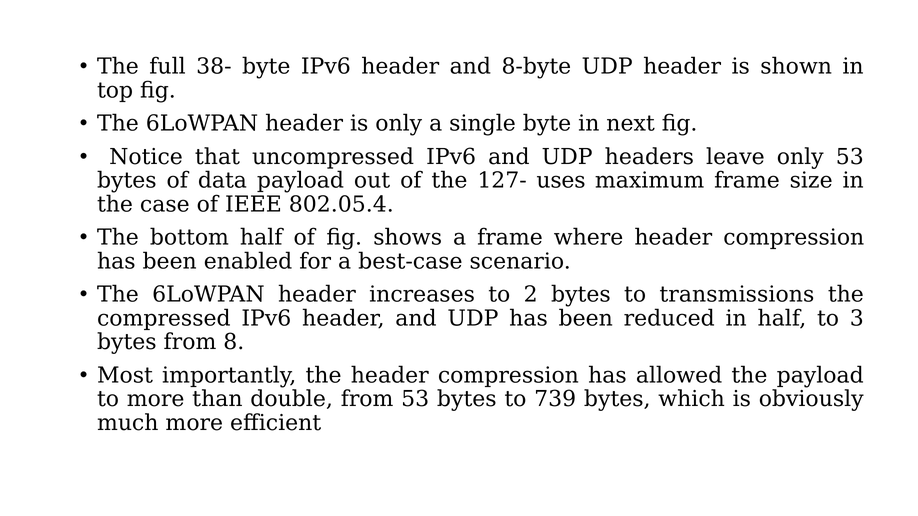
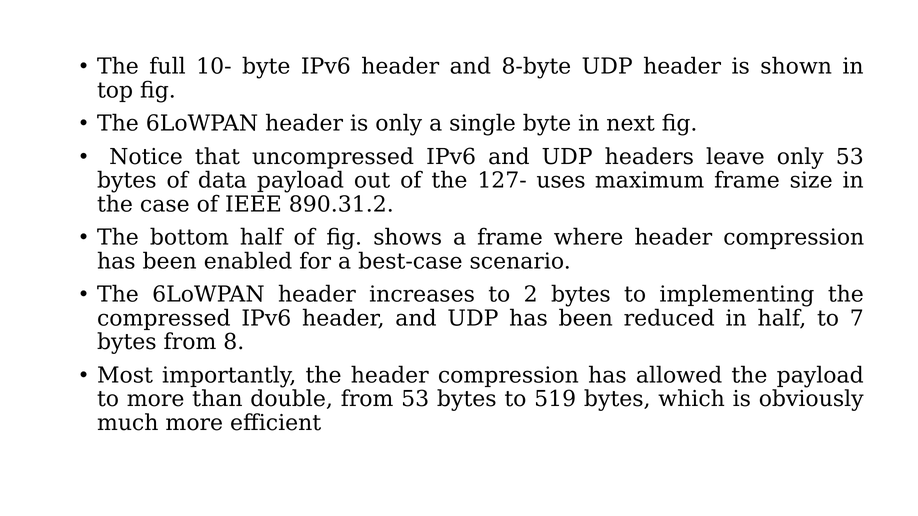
38-: 38- -> 10- (214, 67)
802.05.4: 802.05.4 -> 890.31.2 (341, 204)
transmissions: transmissions -> implementing (737, 295)
3: 3 -> 7 (857, 319)
739: 739 -> 519 (555, 399)
